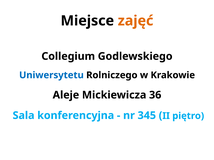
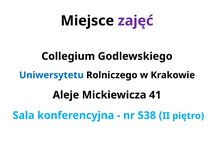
zajęć colour: orange -> purple (136, 21)
36: 36 -> 41 (155, 95)
345: 345 -> 538 (147, 116)
